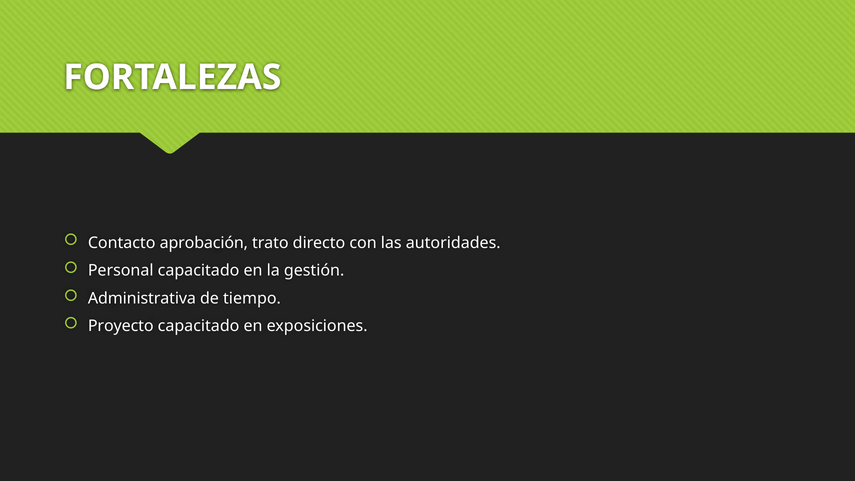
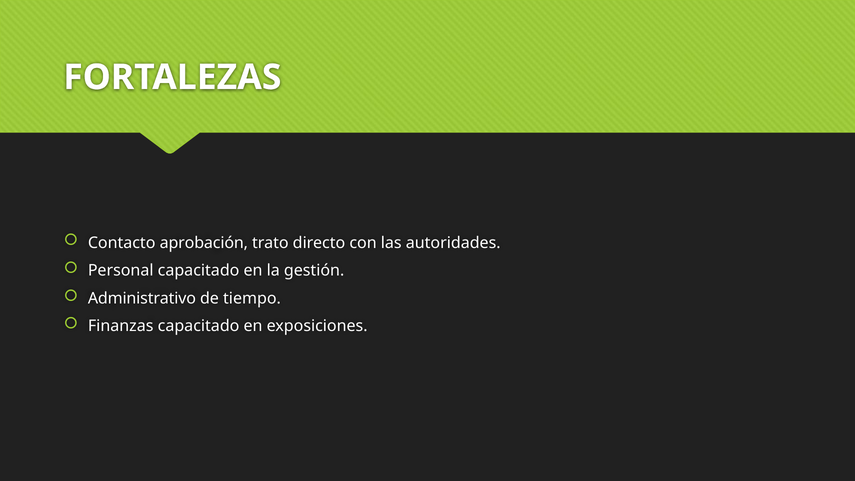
Administrativa: Administrativa -> Administrativo (142, 298)
Proyecto: Proyecto -> Finanzas (121, 326)
